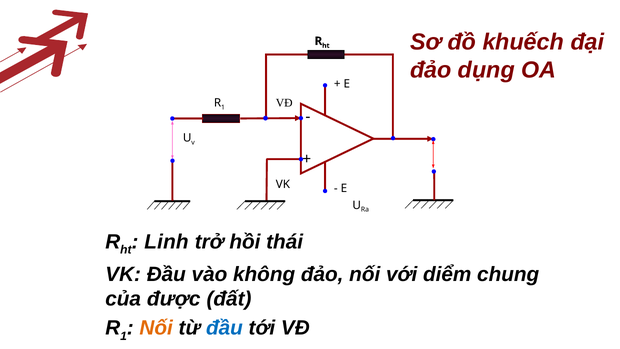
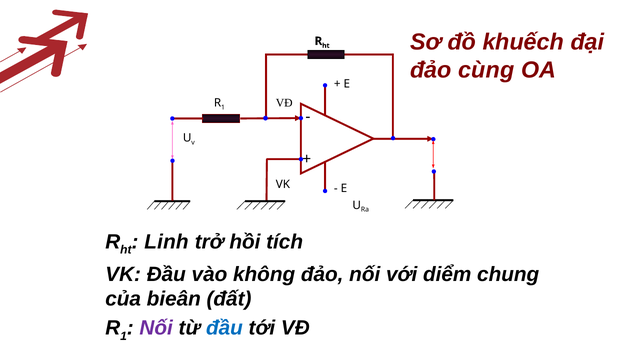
dụng: dụng -> cùng (486, 70)
thái: thái -> tích (285, 242)
được: được -> bieân (174, 300)
Nối colour: orange -> purple (156, 329)
